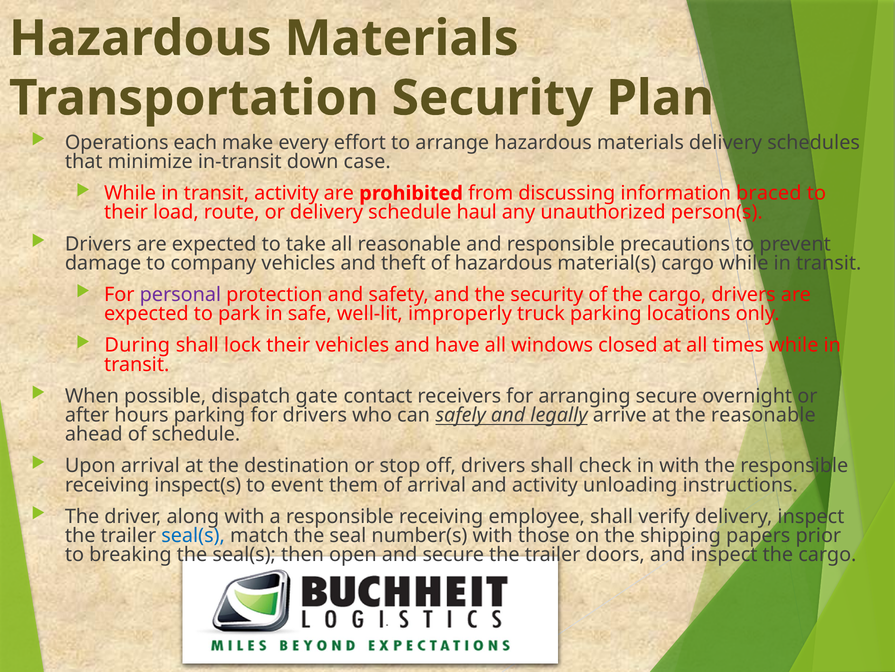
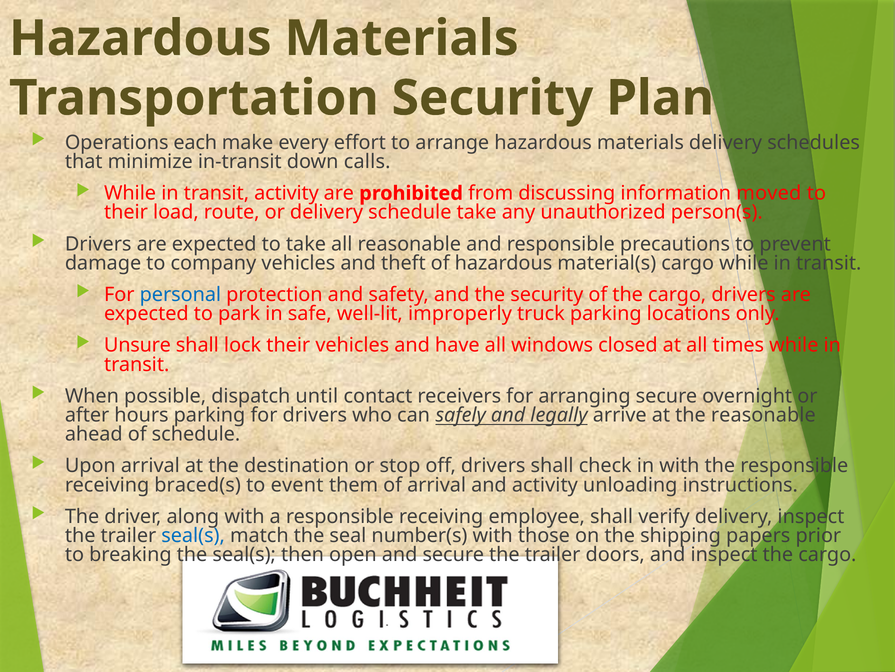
case: case -> calls (367, 162)
braced: braced -> moved (769, 193)
schedule haul: haul -> take (477, 212)
personal colour: purple -> blue (180, 294)
During: During -> Unsure (137, 345)
gate: gate -> until (317, 396)
inspect(s: inspect(s -> braced(s (198, 484)
